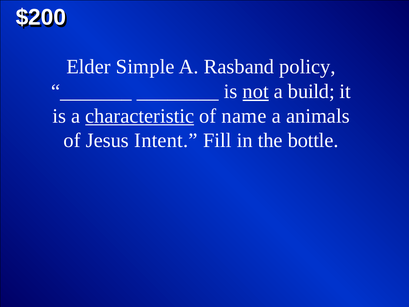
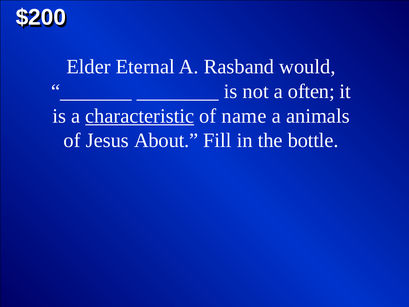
Simple: Simple -> Eternal (145, 67)
policy: policy -> would (307, 67)
not underline: present -> none (256, 91)
build: build -> often (311, 91)
Intent: Intent -> About (166, 140)
